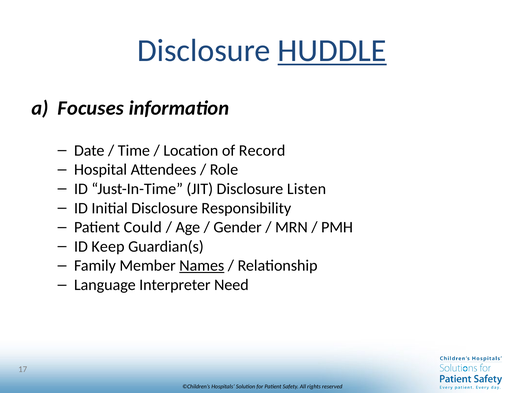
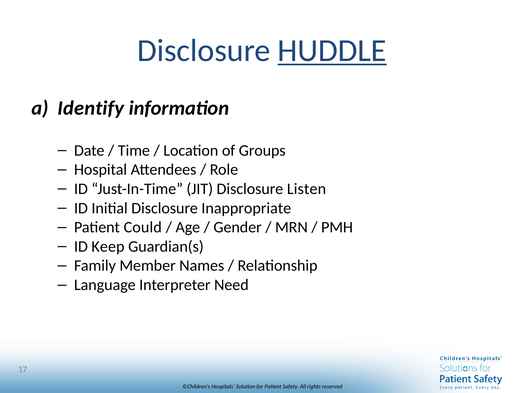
Focuses: Focuses -> Identify (91, 108)
Record: Record -> Groups (262, 150)
Responsibility: Responsibility -> Inappropriate (246, 208)
Names underline: present -> none (202, 266)
